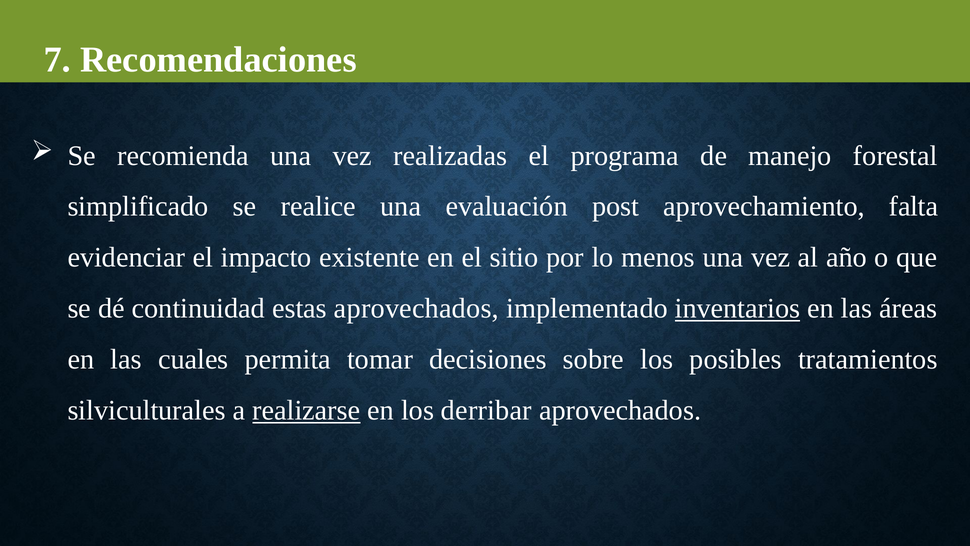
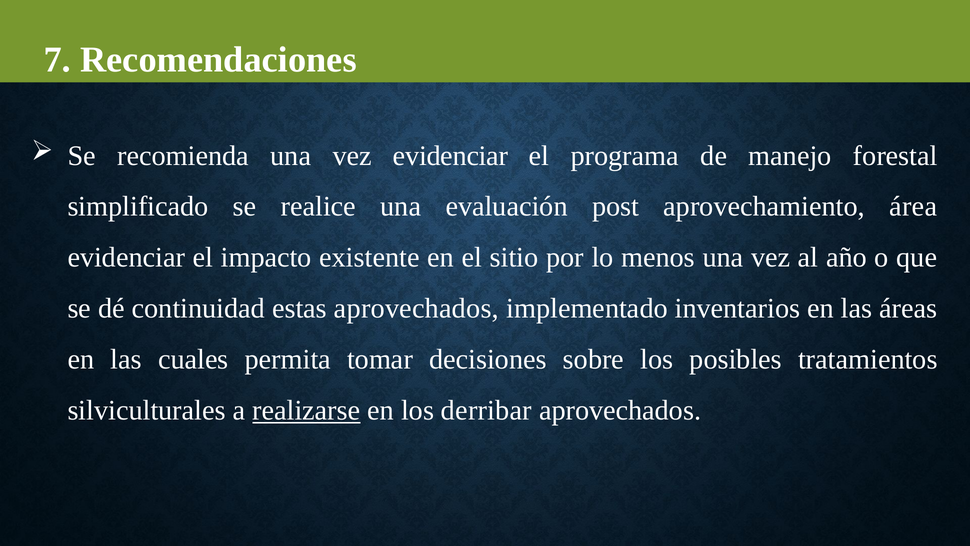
vez realizadas: realizadas -> evidenciar (450, 156)
falta: falta -> área (913, 207)
inventarios underline: present -> none (737, 308)
